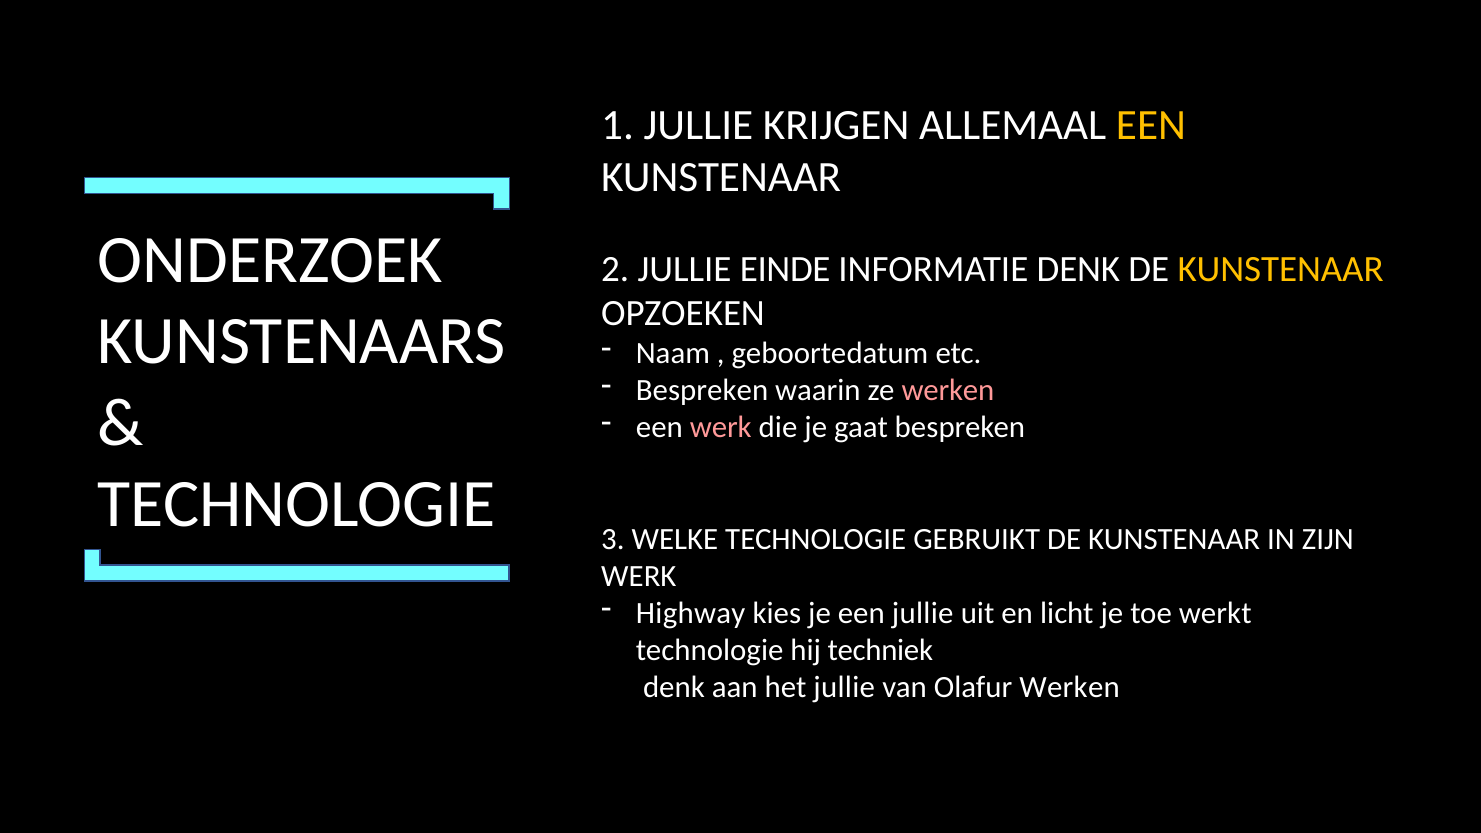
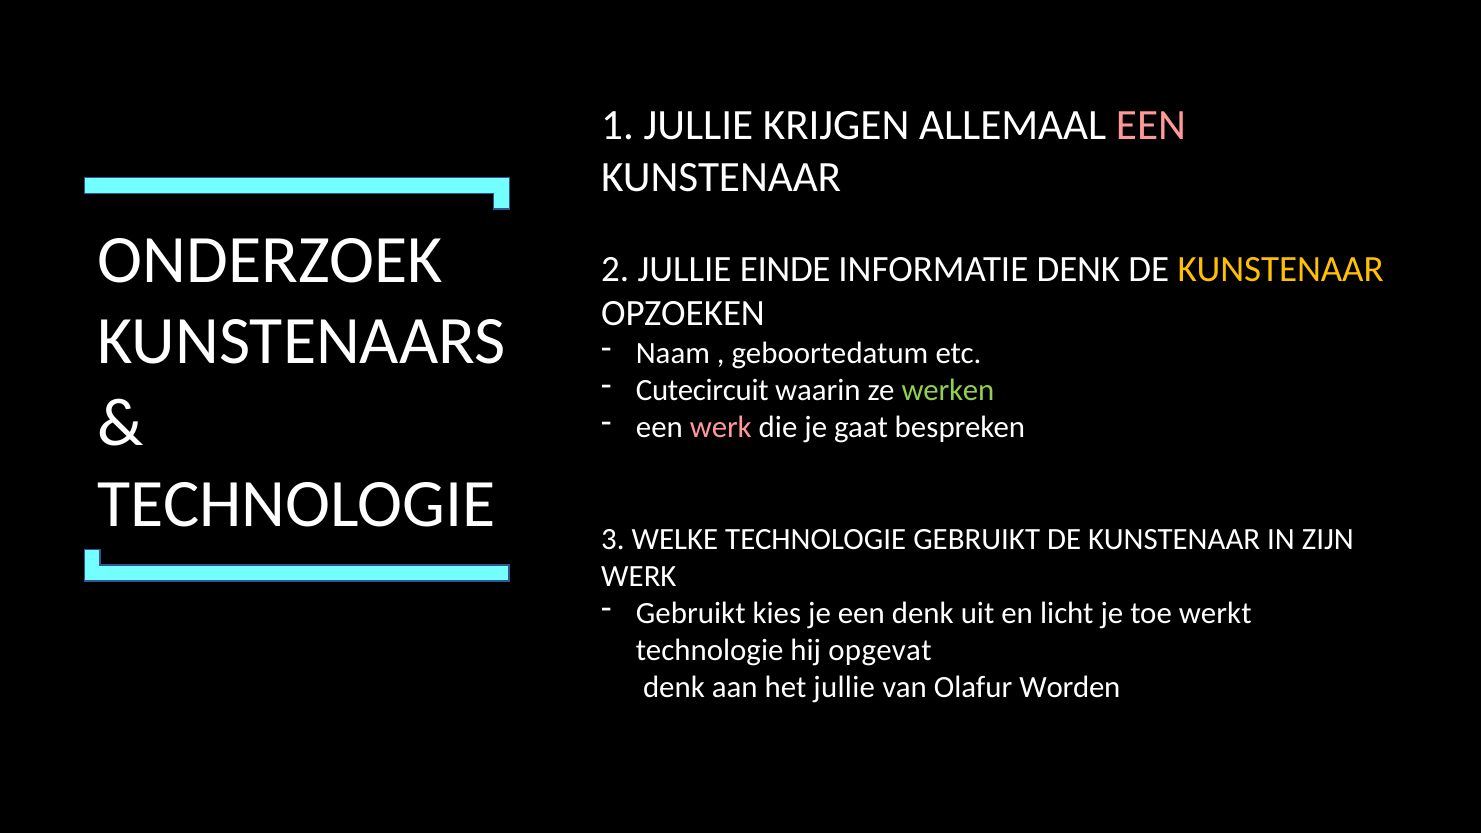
EEN colour: yellow -> pink (1151, 125)
Bespreken: Bespreken -> Cutecircuit (702, 391)
werken colour: pink -> light green (948, 391)
Highway: Highway -> Gebruikt (691, 613)
een jullie: jullie -> denk (923, 613)
techniek: techniek -> opgevat (880, 650)
Olafur Werken: Werken -> Worden (1070, 687)
